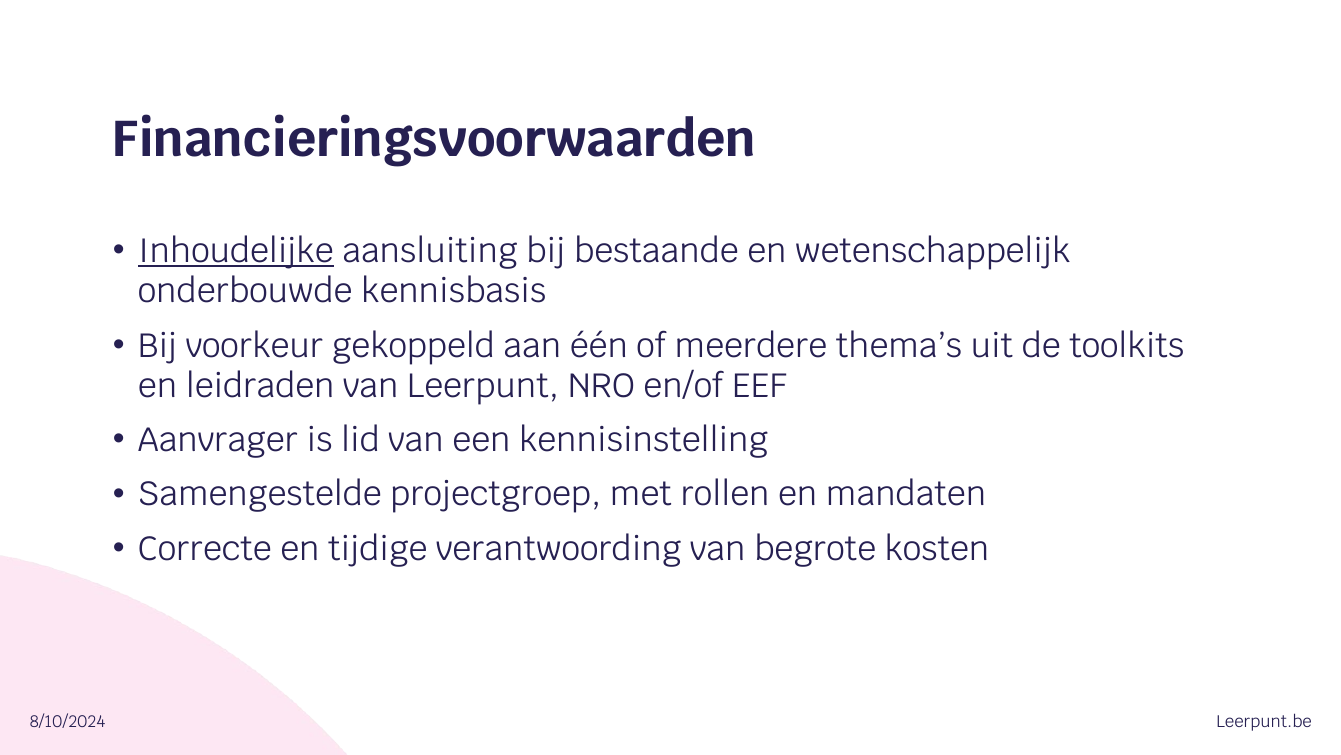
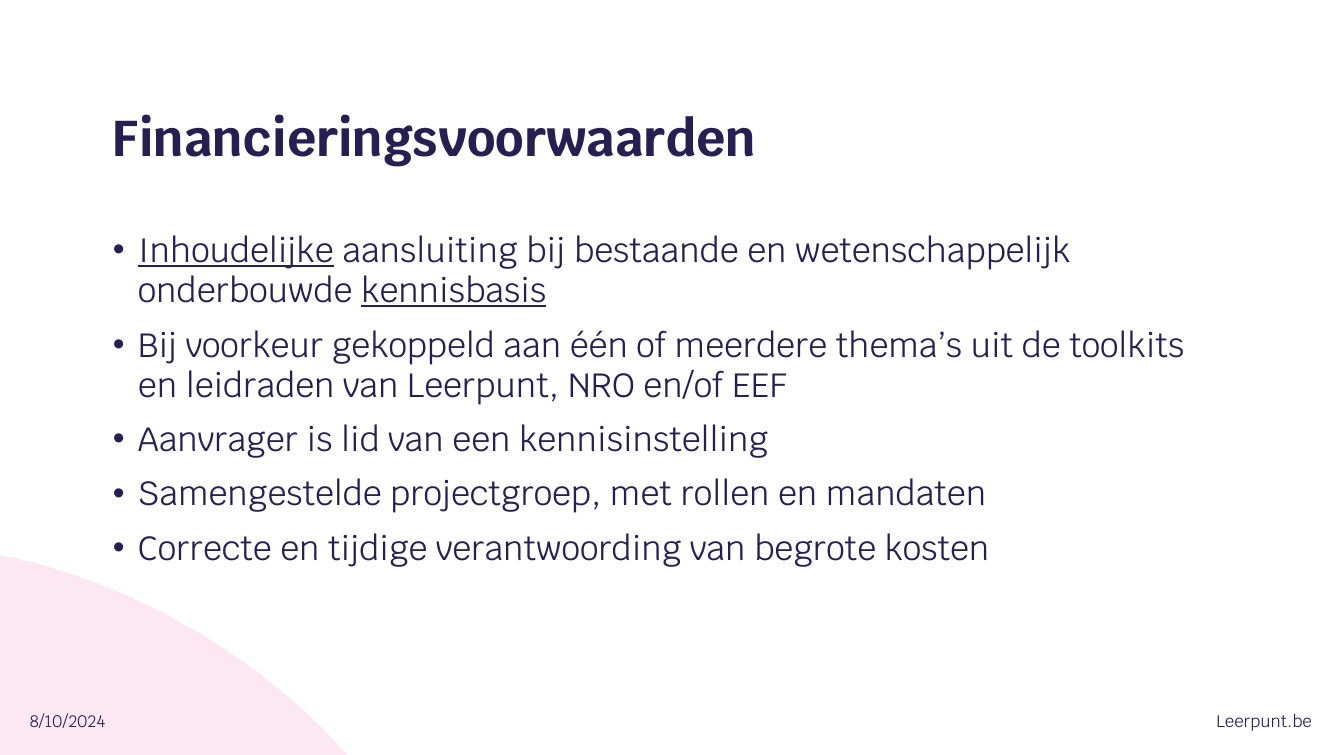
kennisbasis underline: none -> present (454, 292)
